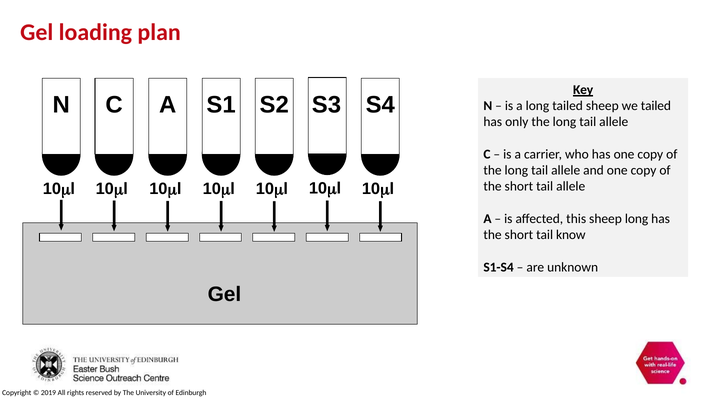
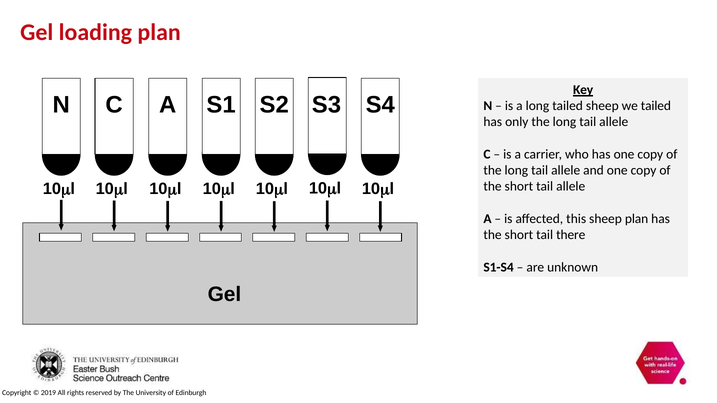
sheep long: long -> plan (637, 219)
know: know -> there (571, 235)
